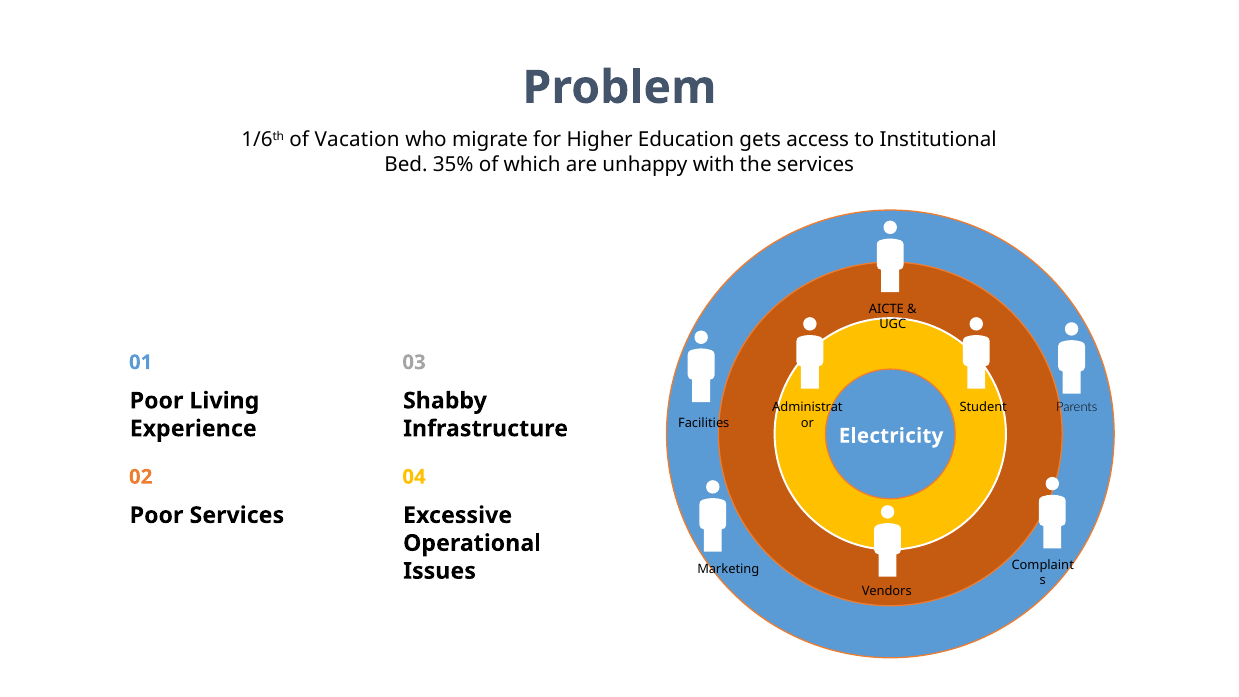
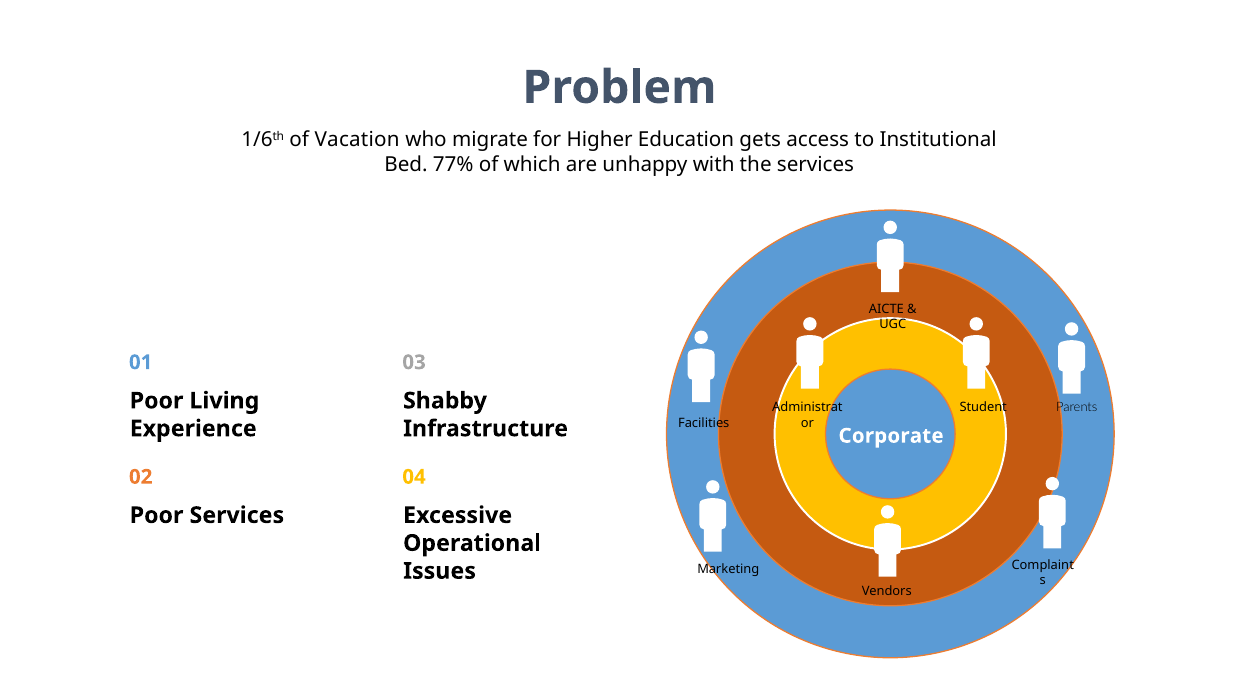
35%: 35% -> 77% (453, 164)
Electricity: Electricity -> Corporate (891, 436)
